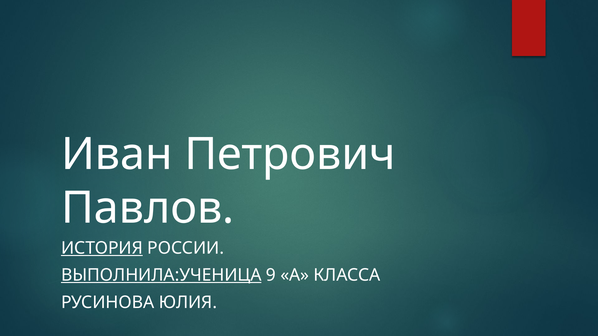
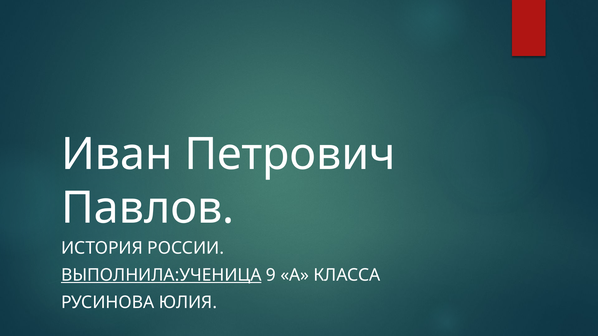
ИСТОРИЯ underline: present -> none (102, 248)
